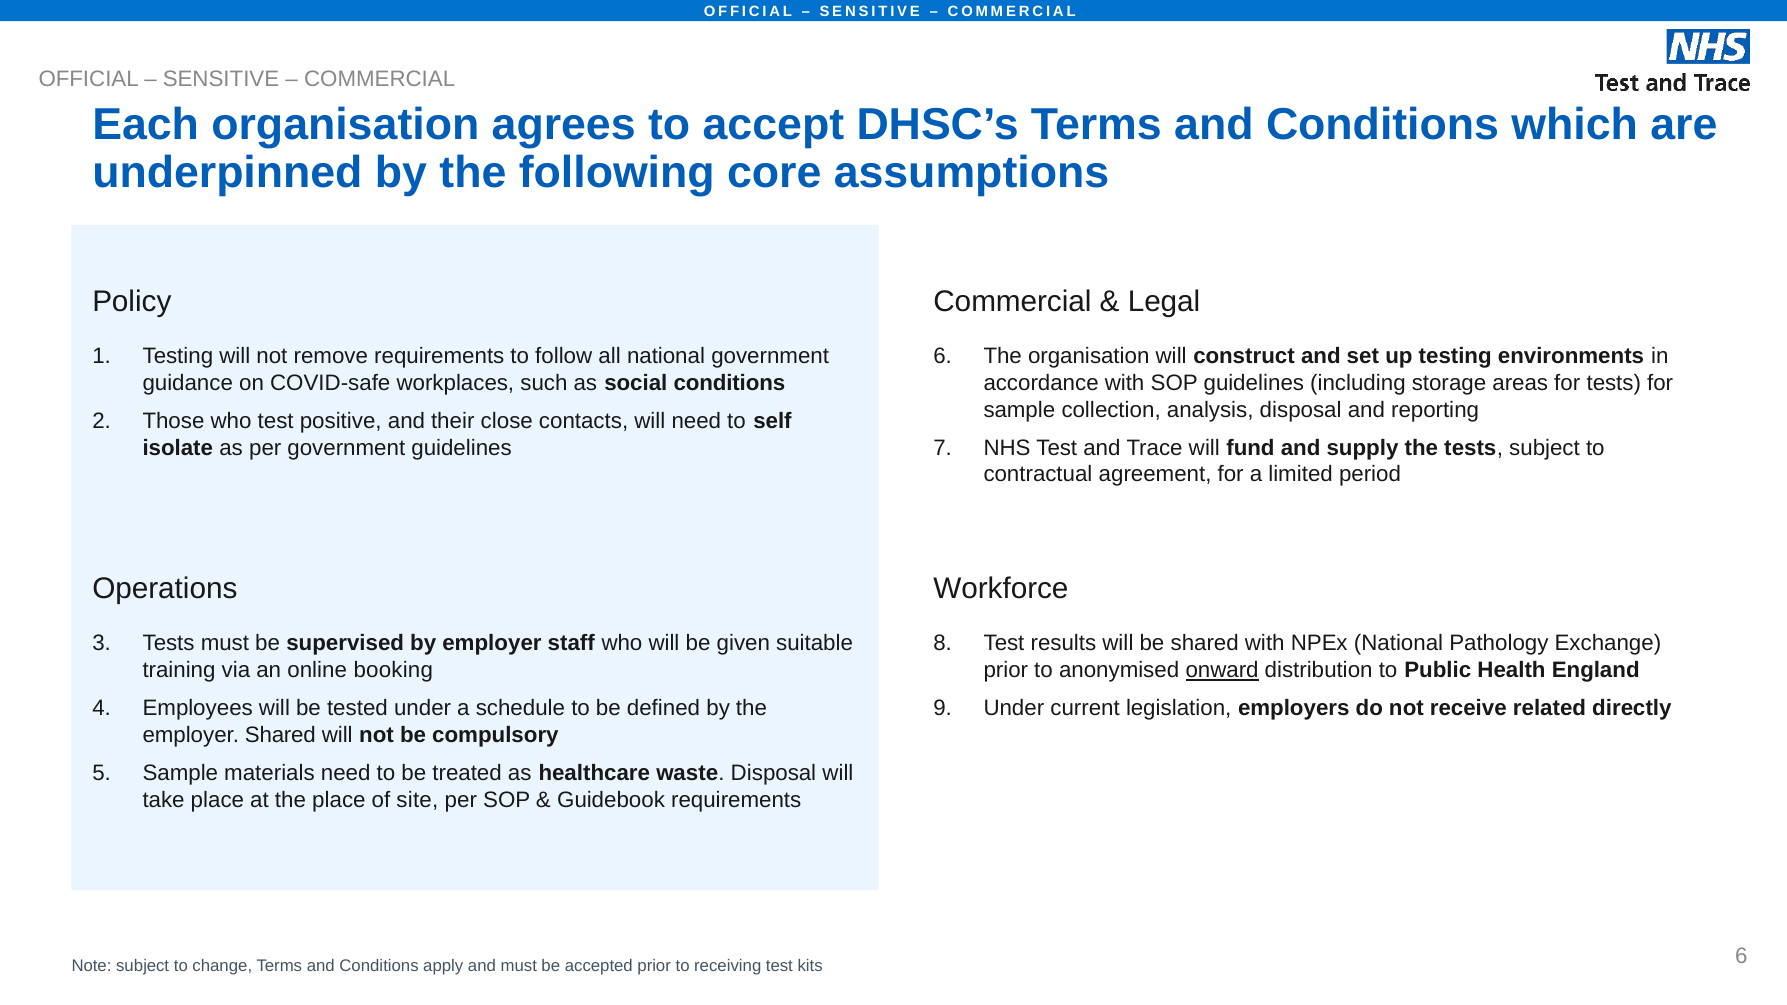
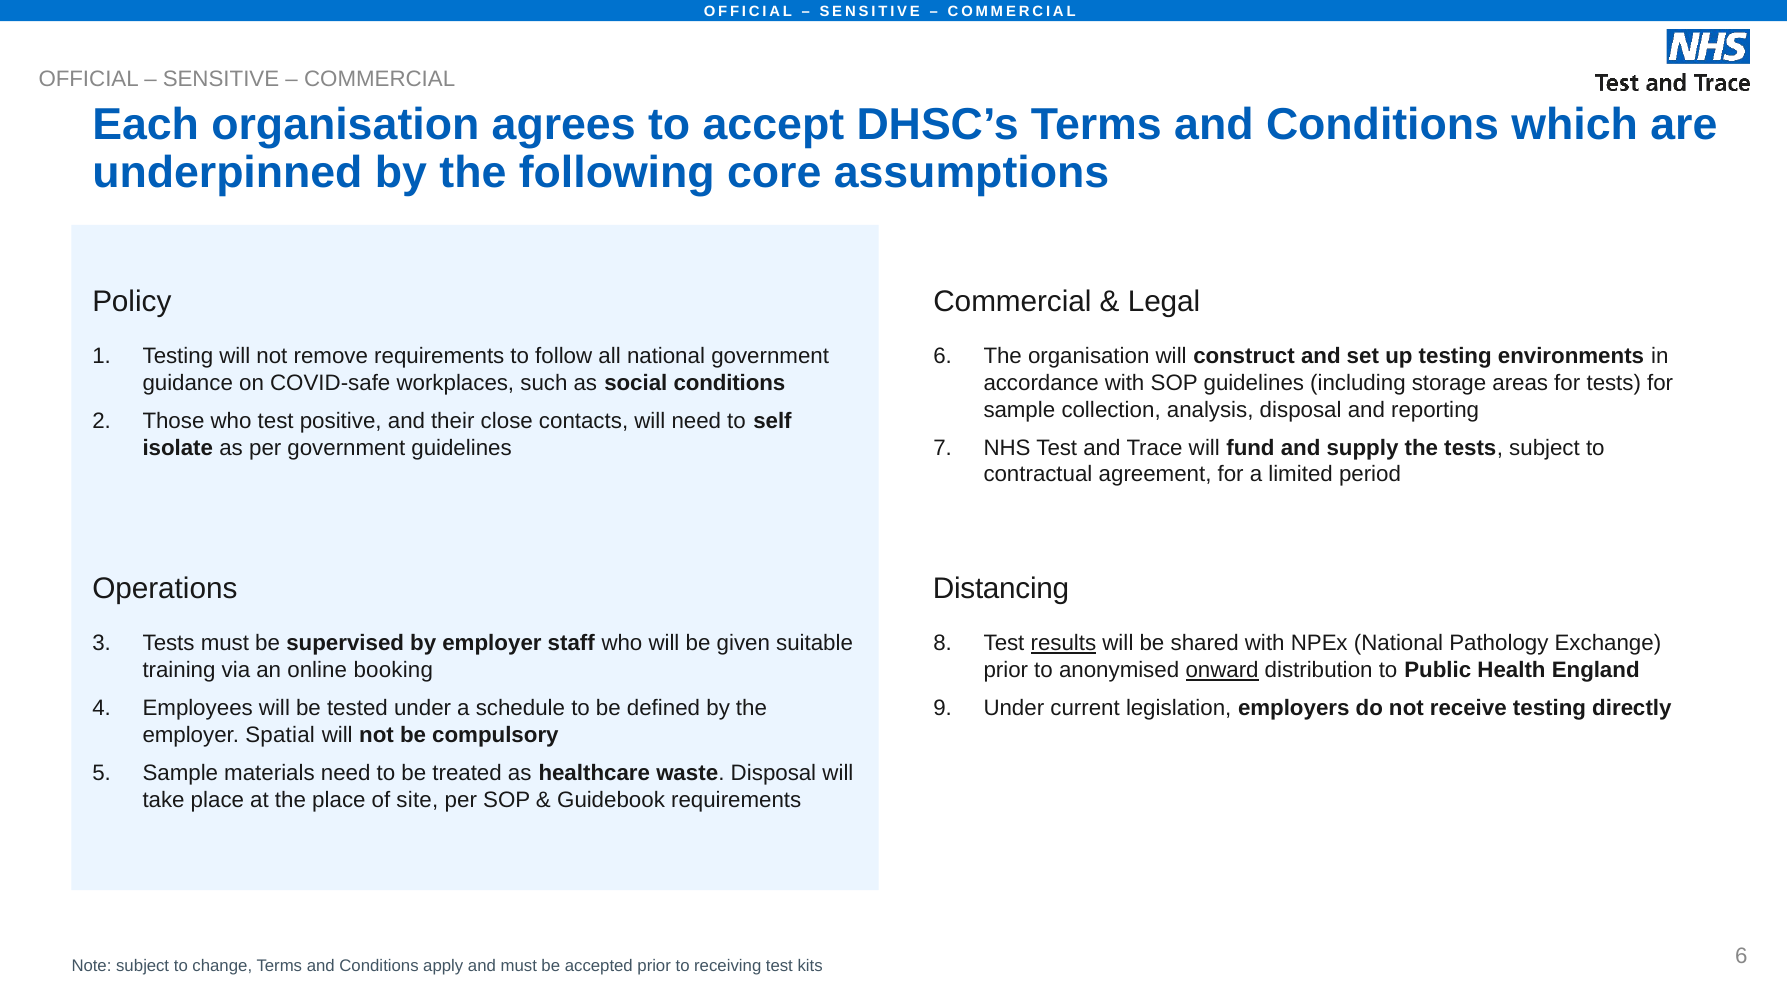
Workforce: Workforce -> Distancing (1001, 589)
results underline: none -> present (1063, 644)
receive related: related -> testing (1550, 708)
employer Shared: Shared -> Spatial (280, 735)
